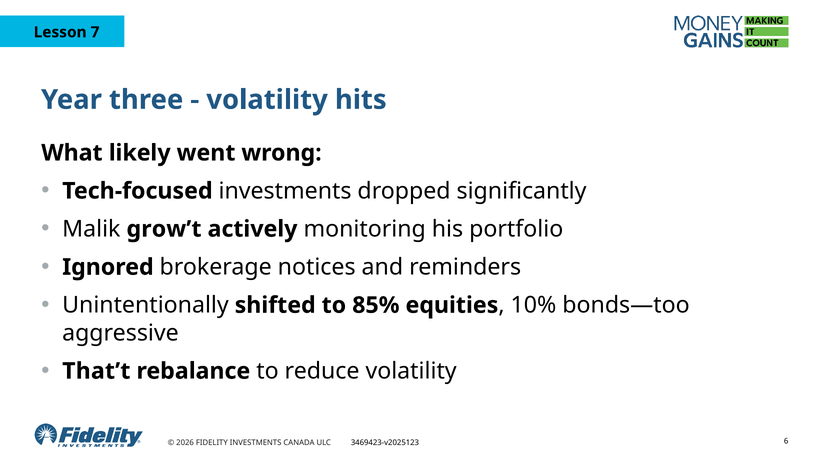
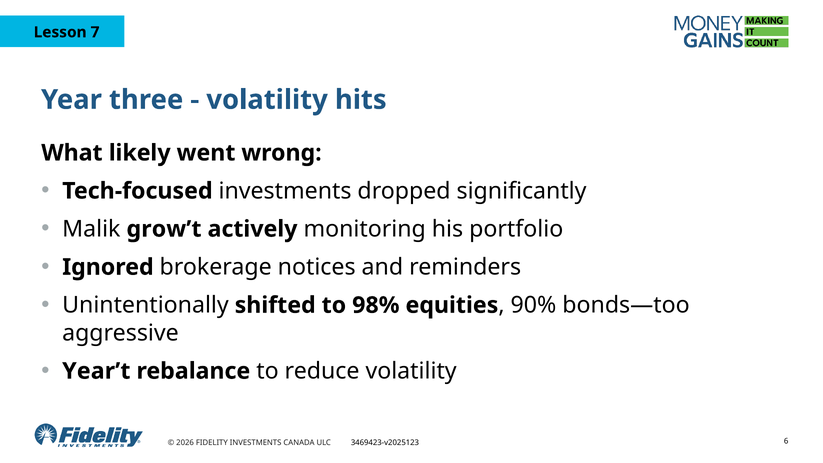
85%: 85% -> 98% (376, 305)
10%: 10% -> 90% (533, 305)
That’t: That’t -> Year’t (96, 371)
